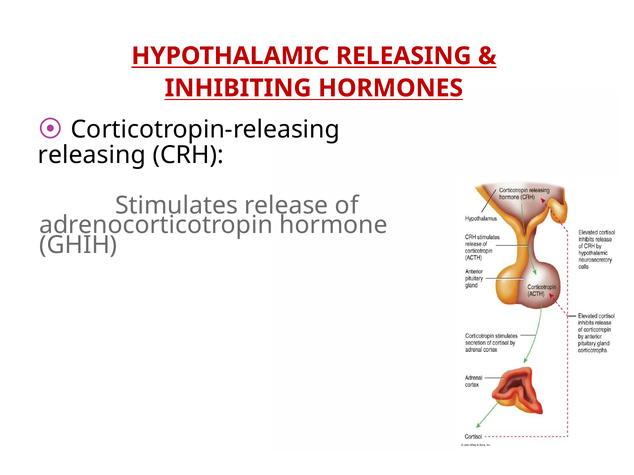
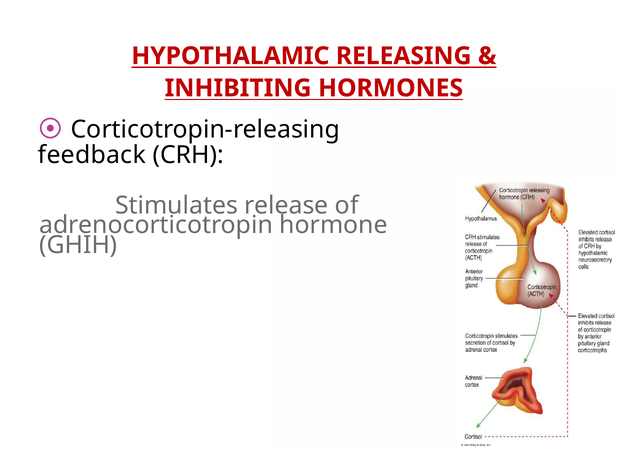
releasing: releasing -> feedback (92, 155)
